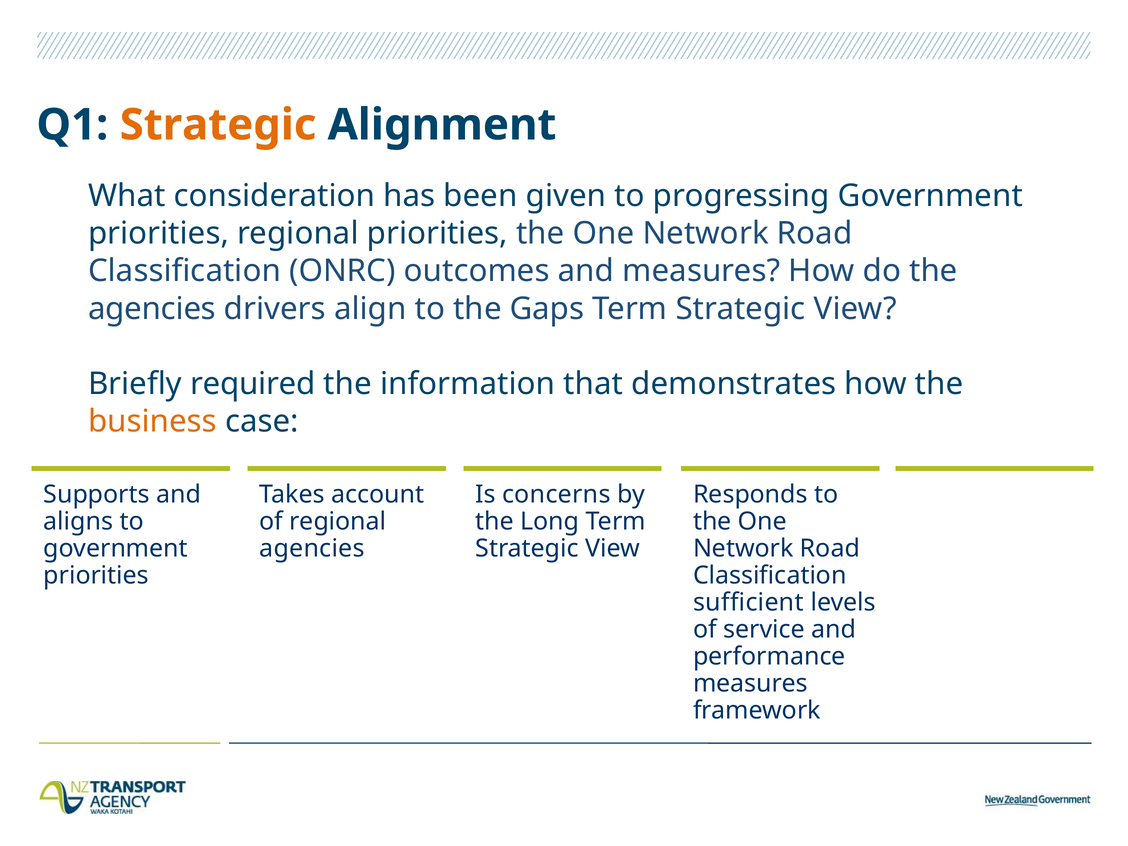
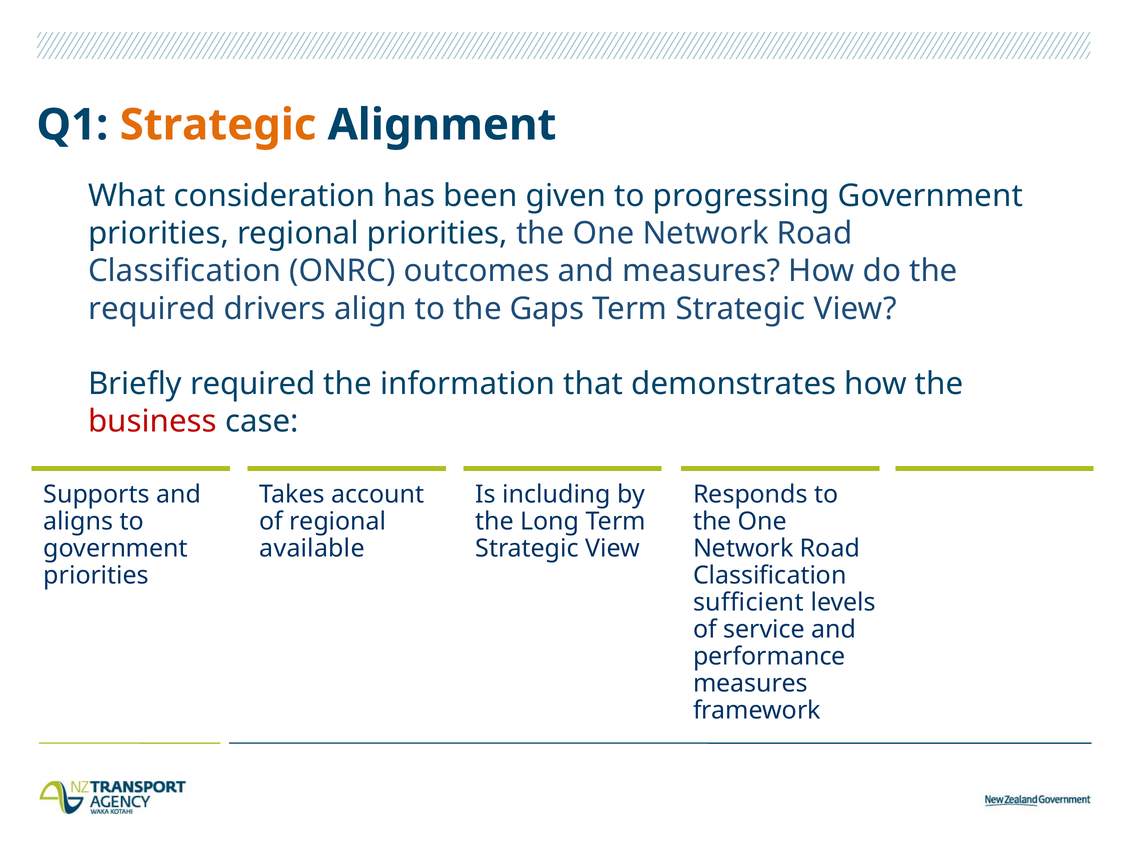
agencies: agencies -> required (152, 309)
business colour: orange -> red (153, 422)
concerns: concerns -> including (557, 494)
agencies: agencies -> available (312, 548)
